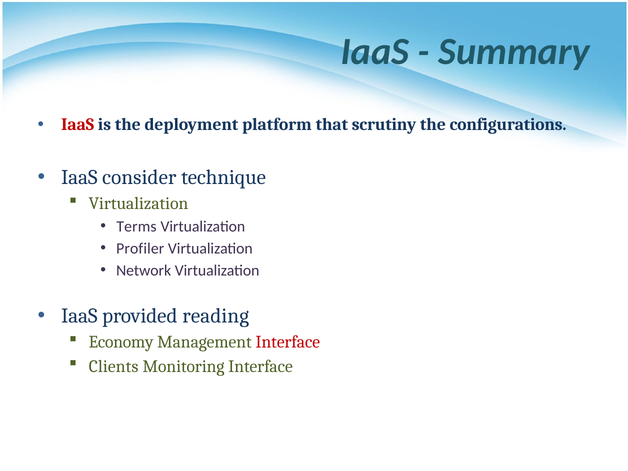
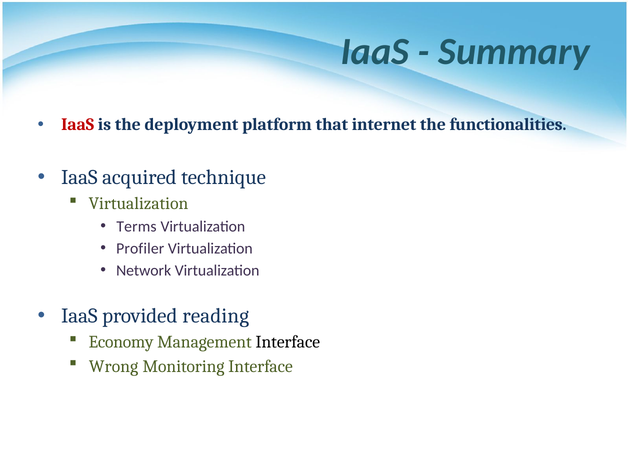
scrutiny: scrutiny -> internet (384, 125)
configurations: configurations -> functionalities (508, 125)
consider: consider -> acquired (139, 177)
Interface colour: red -> black (288, 342)
Clients: Clients -> Wrong (114, 367)
